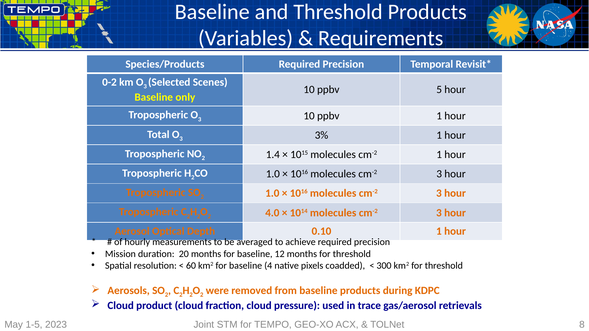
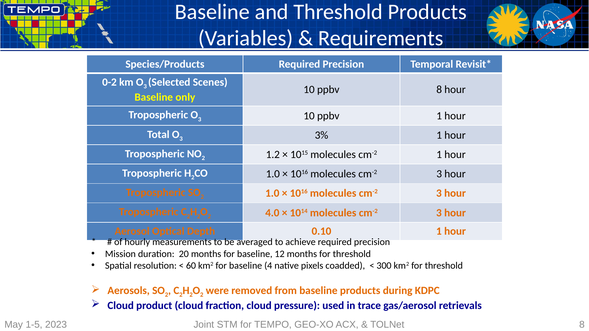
ppbv 5: 5 -> 8 (439, 90)
1.4: 1.4 -> 1.2 (273, 155)
